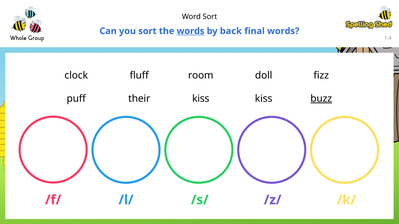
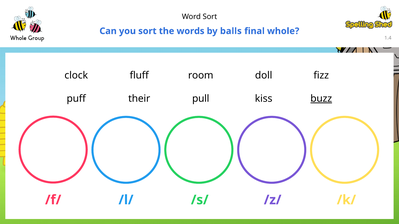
words underline: present -> none (191, 31)
back: back -> balls (231, 31)
final words: words -> whole (283, 31)
kiss: kiss -> pull (201, 99)
